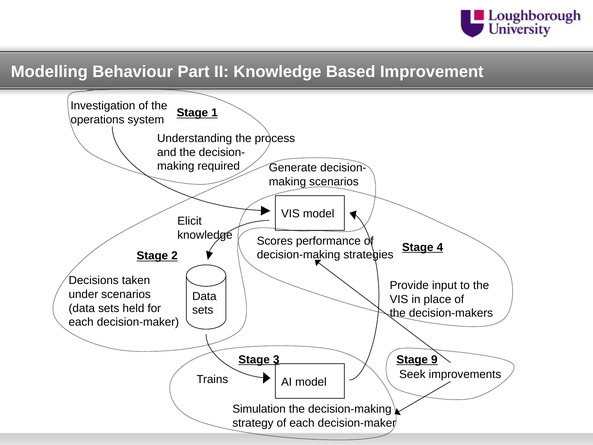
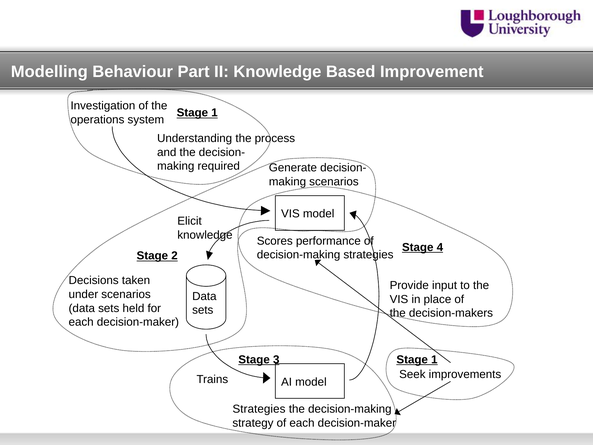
9: 9 -> 1 (434, 359)
Simulation: Simulation -> Strategies (259, 409)
